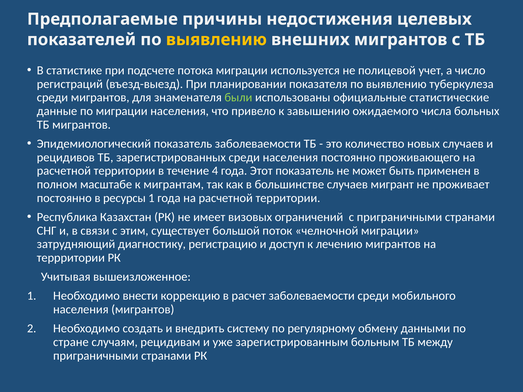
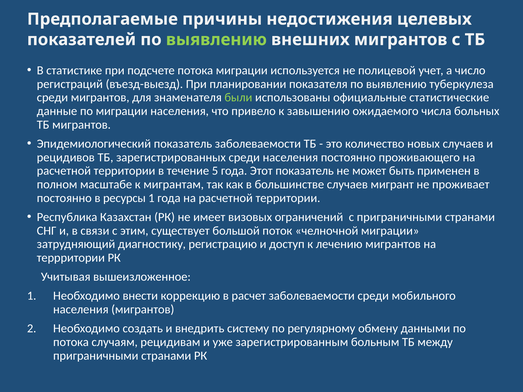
выявлению colour: yellow -> light green (216, 40)
4: 4 -> 5 (215, 171)
стране: стране -> потока (71, 342)
